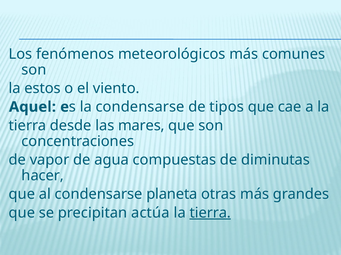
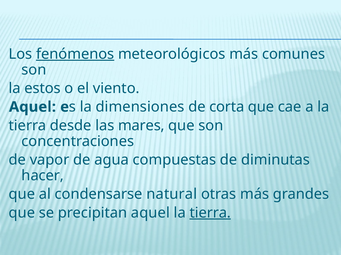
fenómenos underline: none -> present (75, 54)
la condensarse: condensarse -> dimensiones (140, 107)
tipos: tipos -> corta (227, 107)
planeta: planeta -> natural (172, 195)
precipitan actúa: actúa -> aquel (150, 213)
